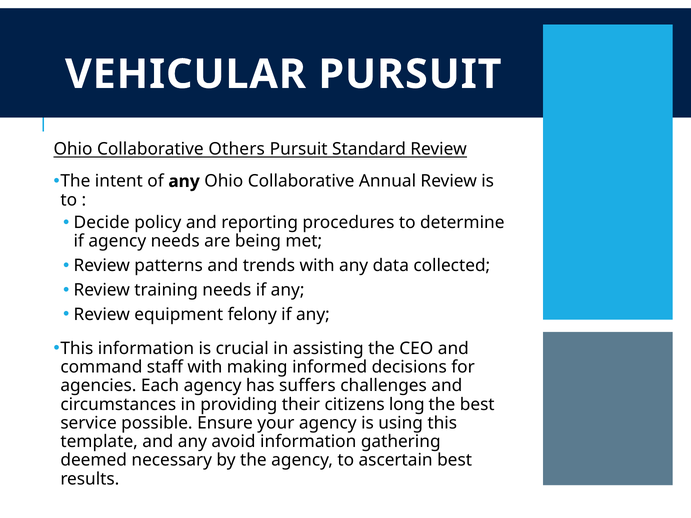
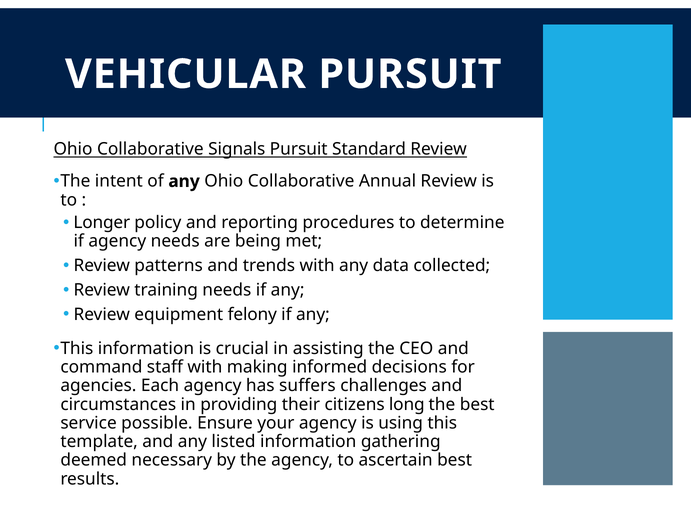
Others: Others -> Signals (237, 149)
Decide: Decide -> Longer (102, 223)
avoid: avoid -> listed (234, 442)
